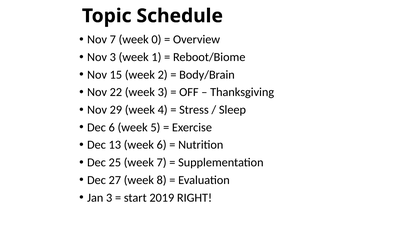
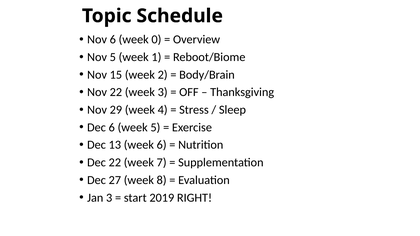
Nov 7: 7 -> 6 (113, 40)
Nov 3: 3 -> 5 (113, 57)
Dec 25: 25 -> 22 (115, 163)
